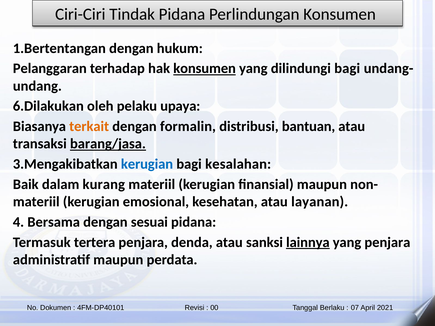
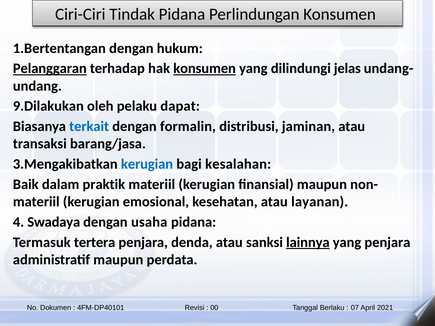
Pelanggaran underline: none -> present (50, 69)
dilindungi bagi: bagi -> jelas (347, 69)
6.Dilakukan: 6.Dilakukan -> 9.Dilakukan (48, 106)
upaya: upaya -> dapat (180, 106)
terkait colour: orange -> blue (89, 127)
bantuan: bantuan -> jaminan (308, 127)
barang/jasa underline: present -> none (108, 144)
kurang: kurang -> praktik (104, 185)
Bersama: Bersama -> Swadaya (54, 222)
sesuai: sesuai -> usaha (149, 222)
